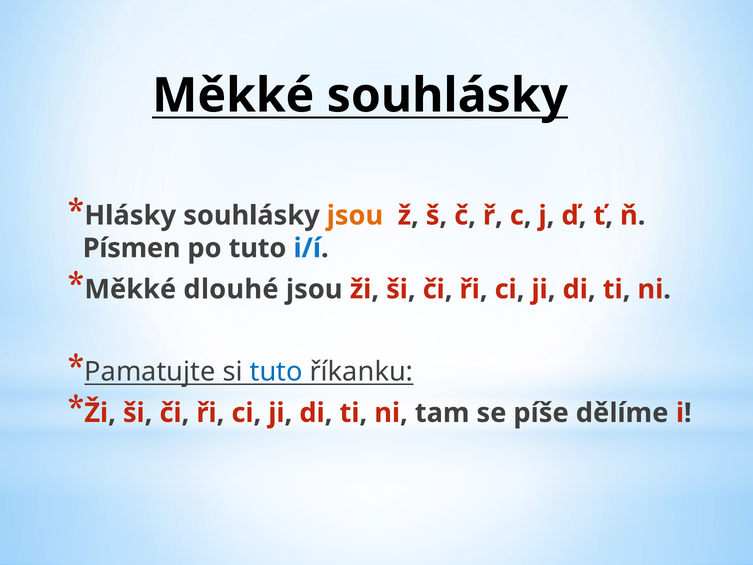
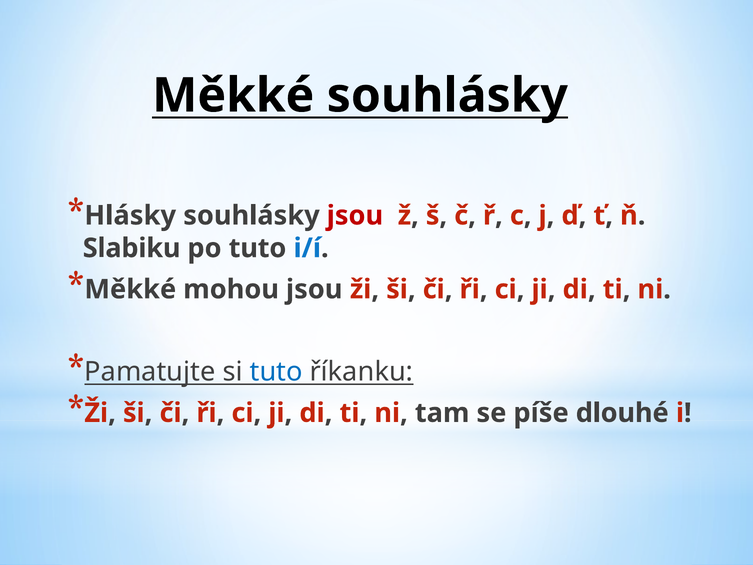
jsou colour: orange -> red (355, 215)
Písmen: Písmen -> Slabiku (132, 248)
dlouhé: dlouhé -> mohou (231, 289)
dělíme: dělíme -> dlouhé (622, 413)
